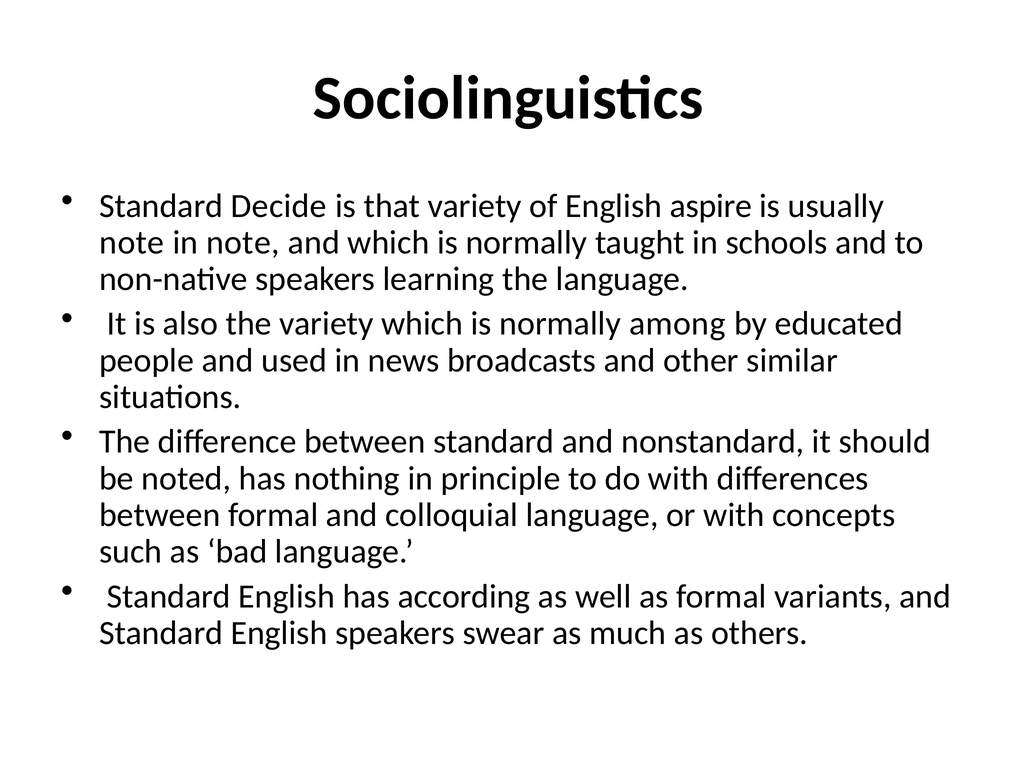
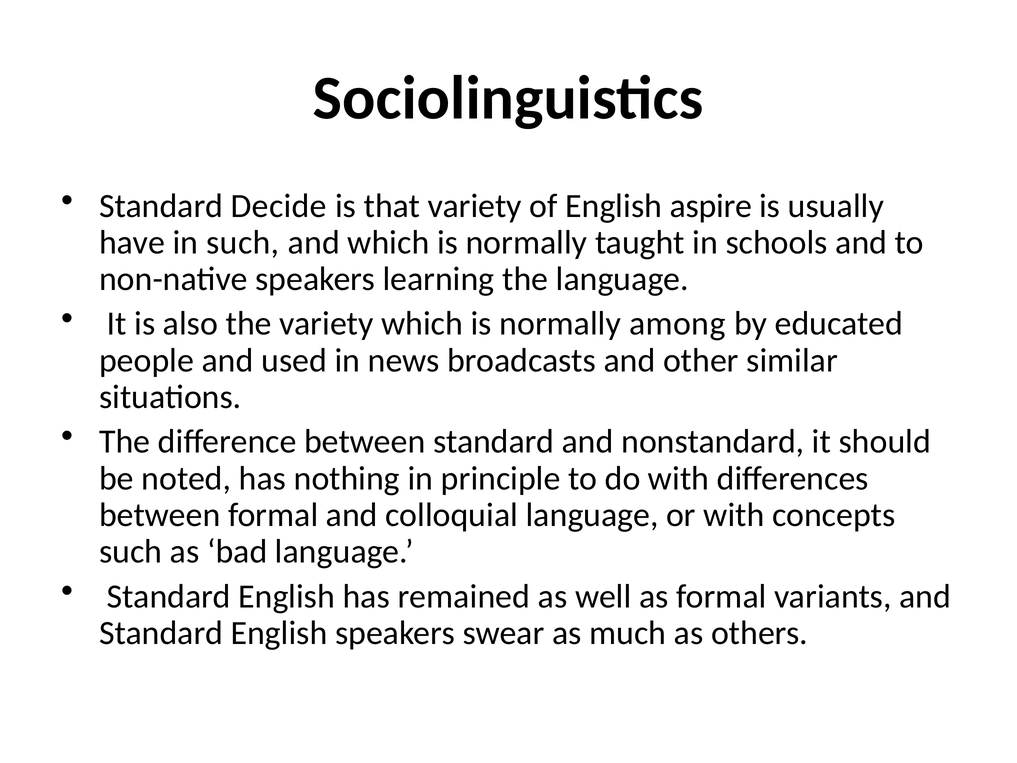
note: note -> have (132, 242)
in note: note -> such (243, 242)
according: according -> remained (464, 596)
